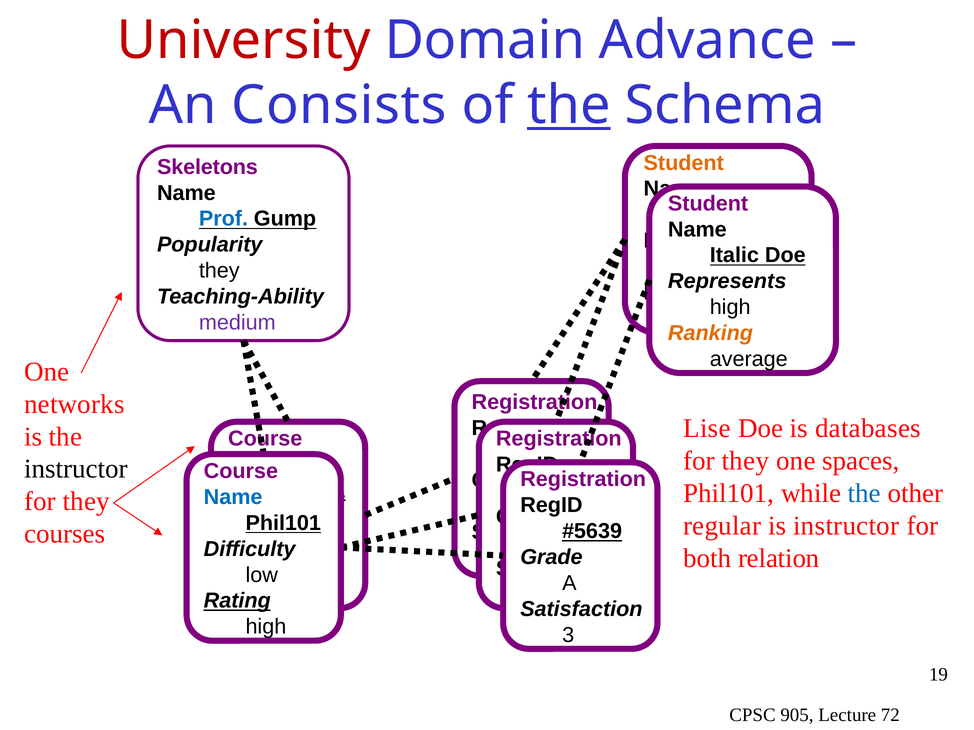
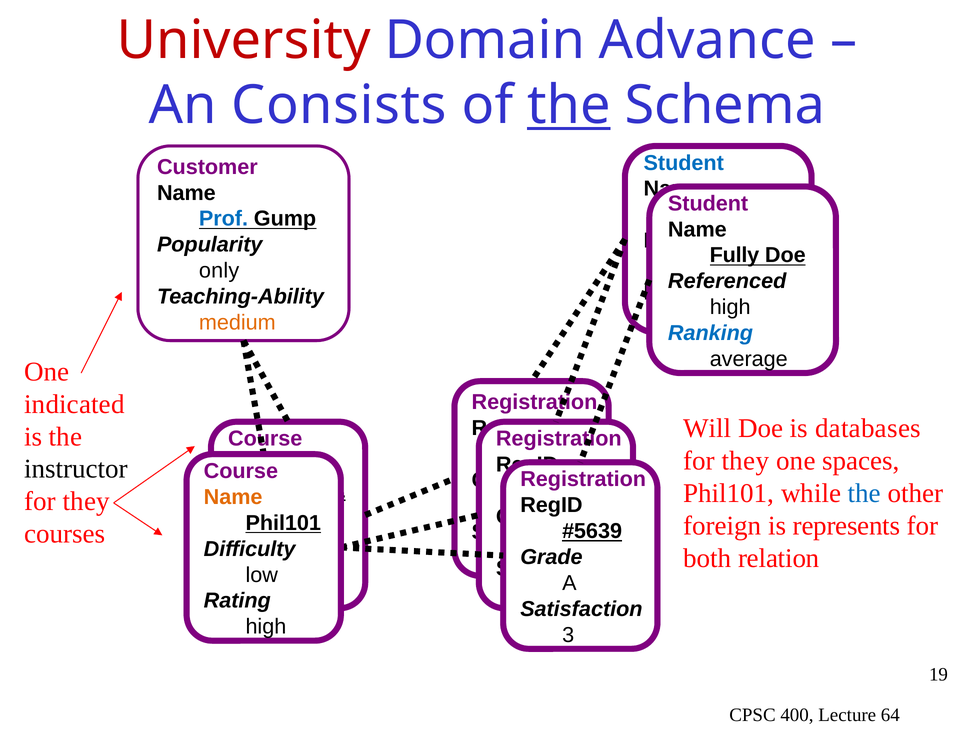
Student colour: orange -> blue (684, 163)
Skeletons: Skeletons -> Customer (207, 167)
Italic: Italic -> Fully (735, 255)
they: they -> only (219, 271)
Represents: Represents -> Referenced (727, 281)
medium colour: purple -> orange (237, 323)
Ranking colour: orange -> blue (710, 333)
networks: networks -> indicated (74, 404)
Lise: Lise -> Will (707, 429)
Name colour: blue -> orange (233, 497)
regular: regular -> foreign (722, 526)
is instructor: instructor -> represents (847, 526)
Rating underline: present -> none (237, 601)
905: 905 -> 400 (797, 716)
72: 72 -> 64 (890, 716)
